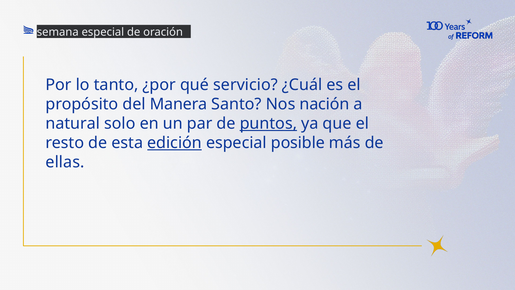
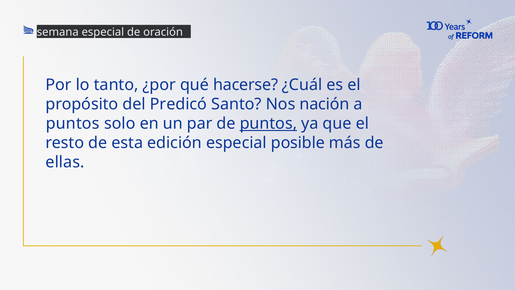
servicio: servicio -> hacerse (246, 85)
Manera: Manera -> Predicó (178, 104)
natural: natural -> puntos (73, 123)
edición underline: present -> none (175, 143)
